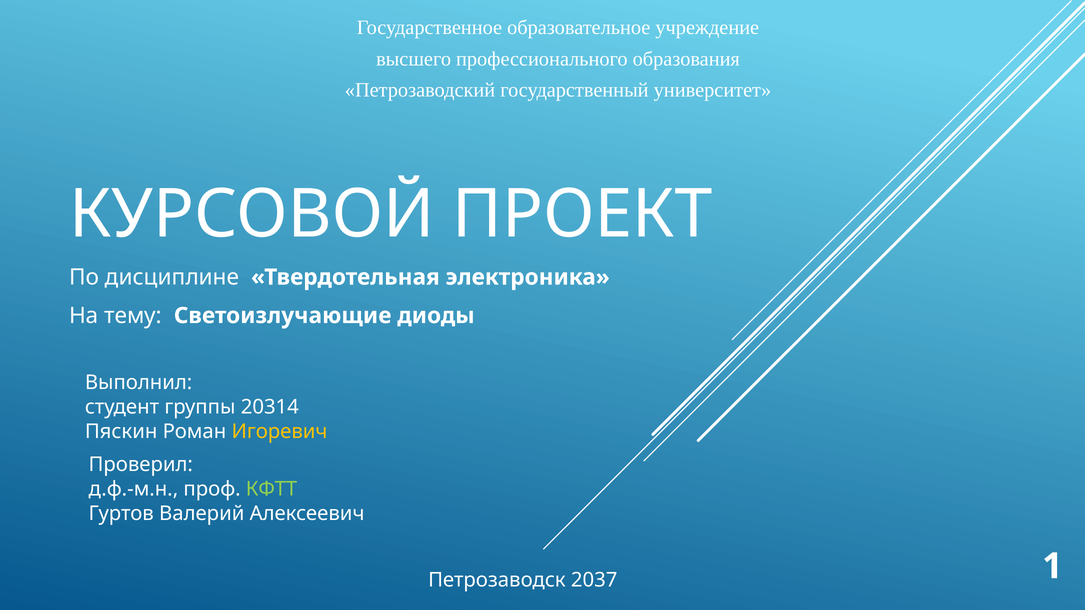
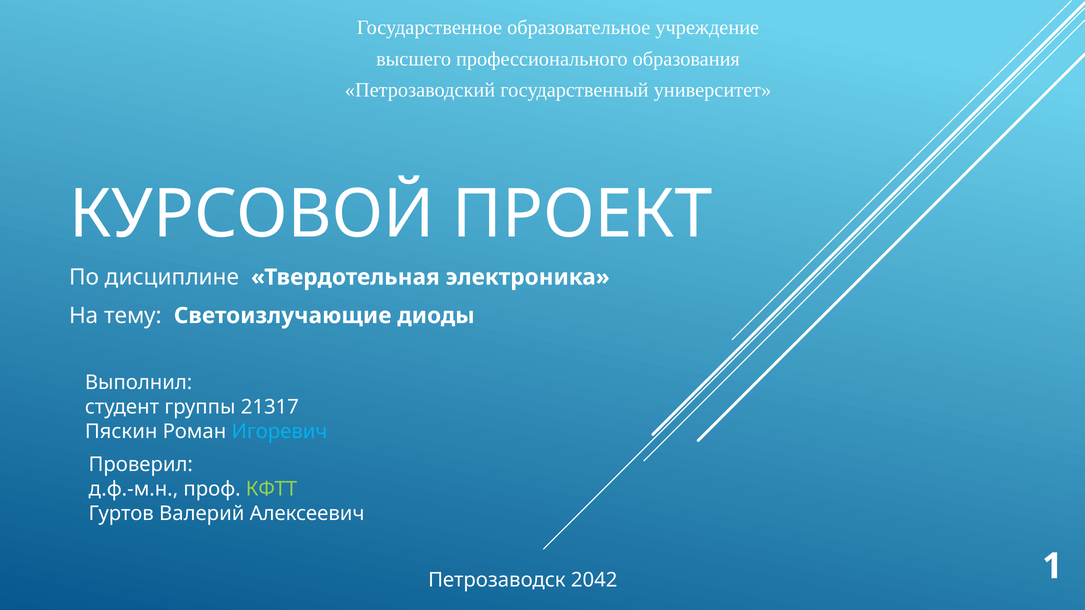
20314: 20314 -> 21317 (270, 407)
Игоревич colour: yellow -> light blue (280, 432)
2037: 2037 -> 2042 (594, 580)
